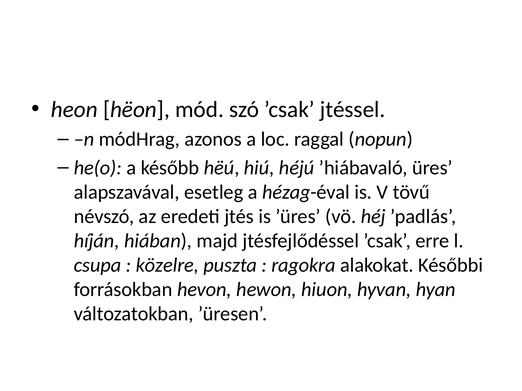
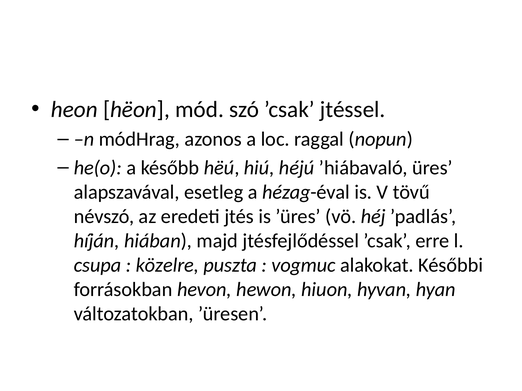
ragokra: ragokra -> vogmuc (304, 265)
